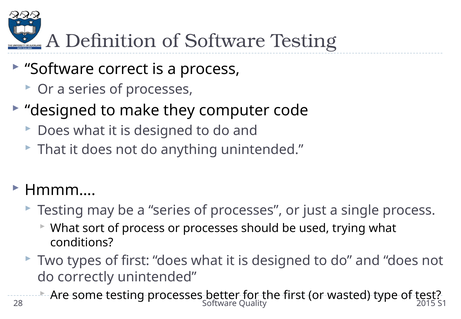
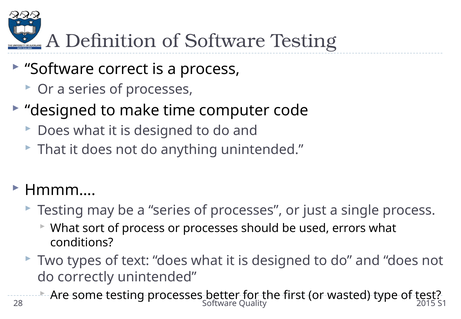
they: they -> time (179, 110)
trying: trying -> errors (349, 228)
of first: first -> text (135, 261)
